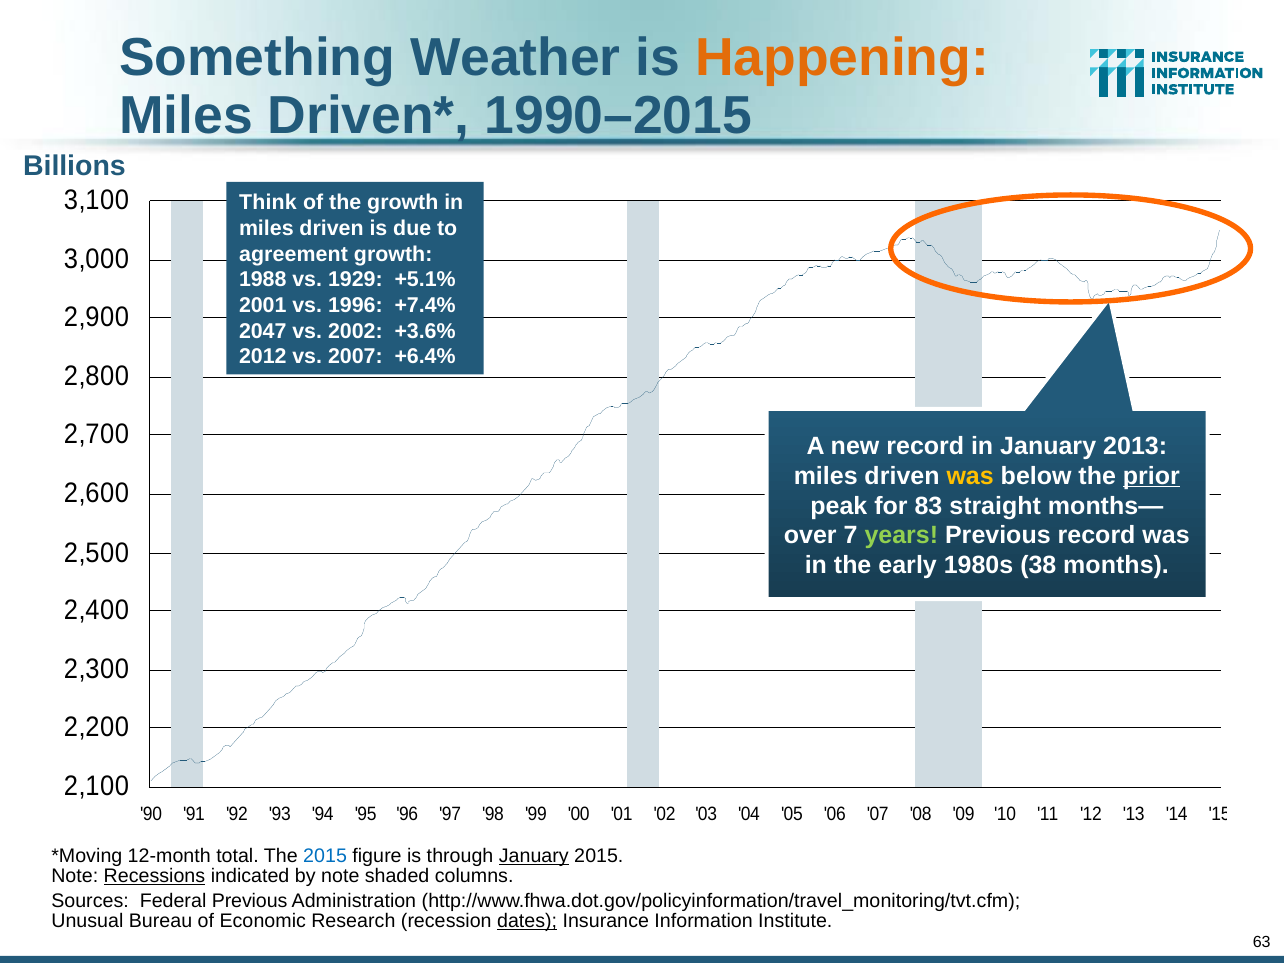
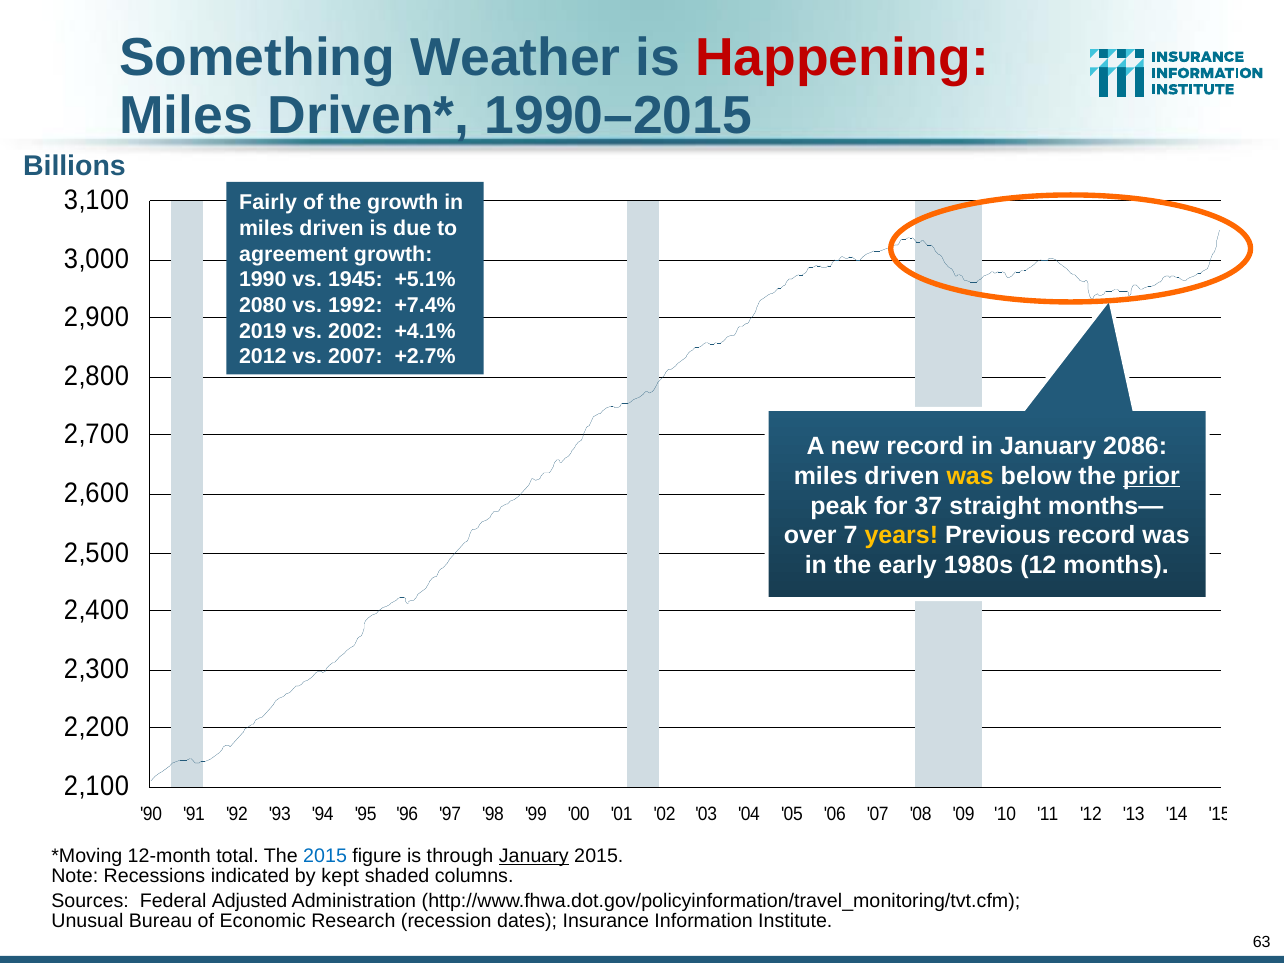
Happening colour: orange -> red (842, 58)
Think: Think -> Fairly (268, 203)
1988: 1988 -> 1990 (263, 280)
1929: 1929 -> 1945 (355, 280)
2001: 2001 -> 2080 (263, 305)
1996: 1996 -> 1992 (355, 305)
2047: 2047 -> 2019 (263, 331)
+3.6%: +3.6% -> +4.1% (425, 331)
+6.4%: +6.4% -> +2.7% (425, 357)
2013: 2013 -> 2086 (1135, 446)
83: 83 -> 37 (928, 506)
years colour: light green -> yellow (901, 536)
1980s 38: 38 -> 12 (1038, 566)
Recessions underline: present -> none (154, 876)
by note: note -> kept (340, 876)
Federal Previous: Previous -> Adjusted (250, 901)
dates underline: present -> none (527, 921)
